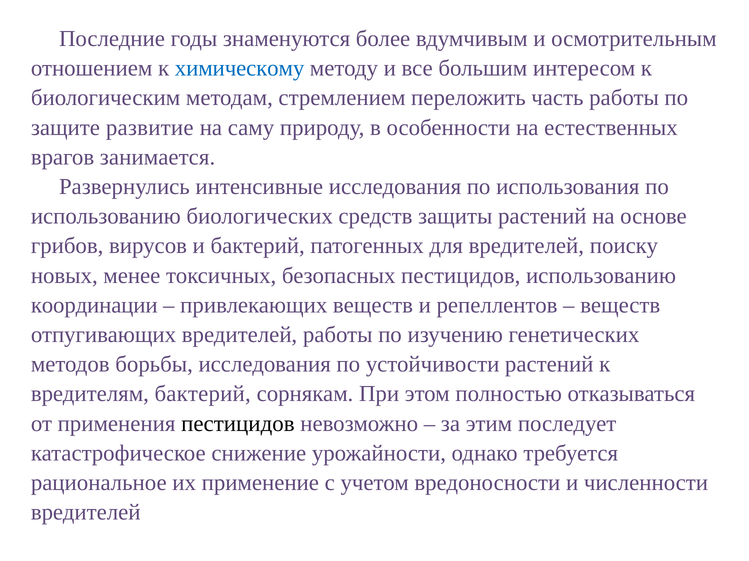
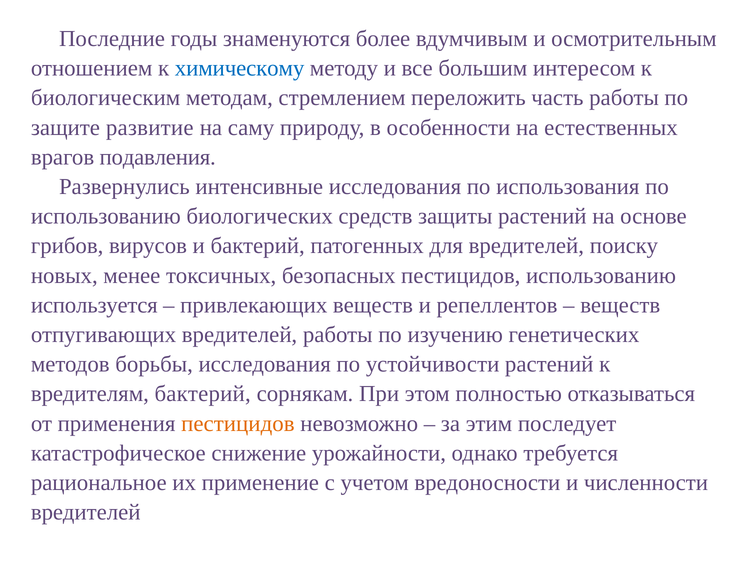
занимается: занимается -> подавления (158, 157)
координации: координации -> используется (94, 306)
пестицидов colour: black -> orange (238, 424)
